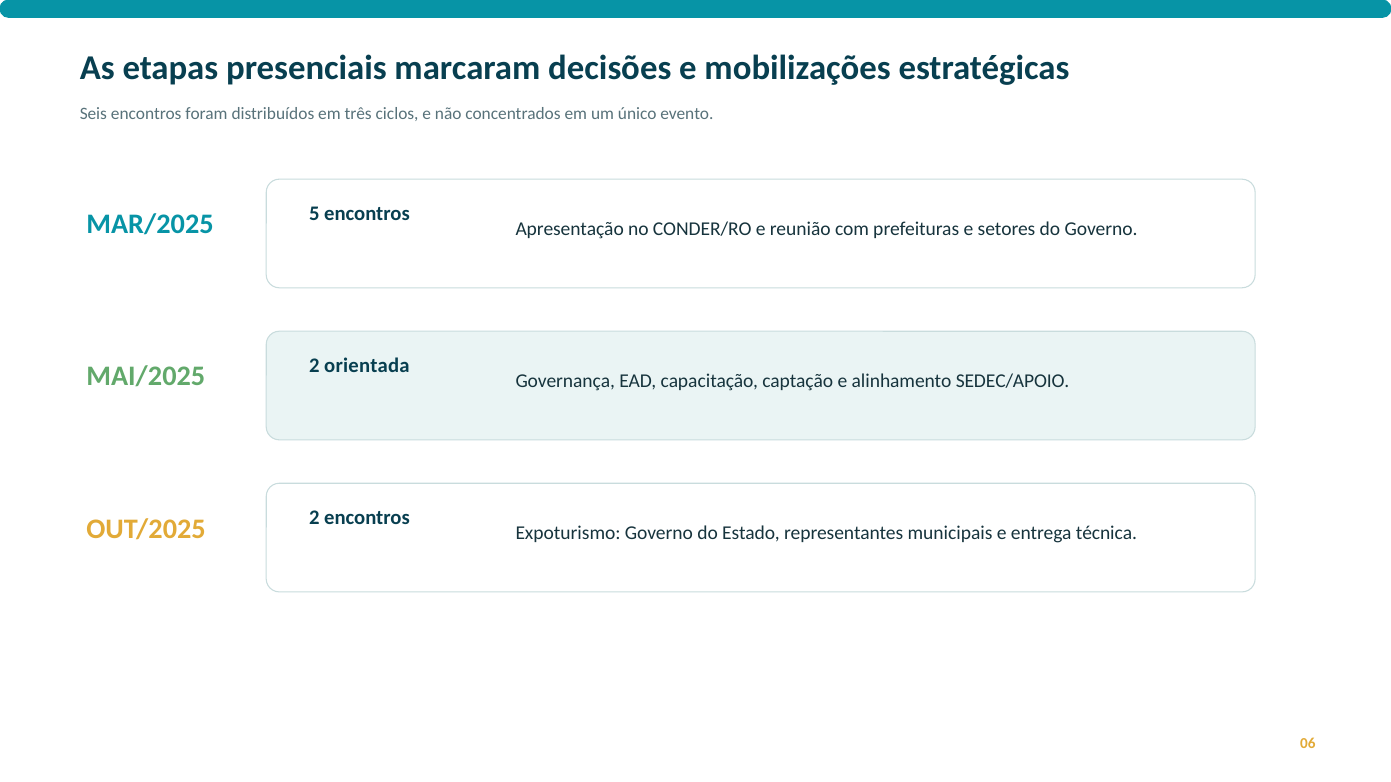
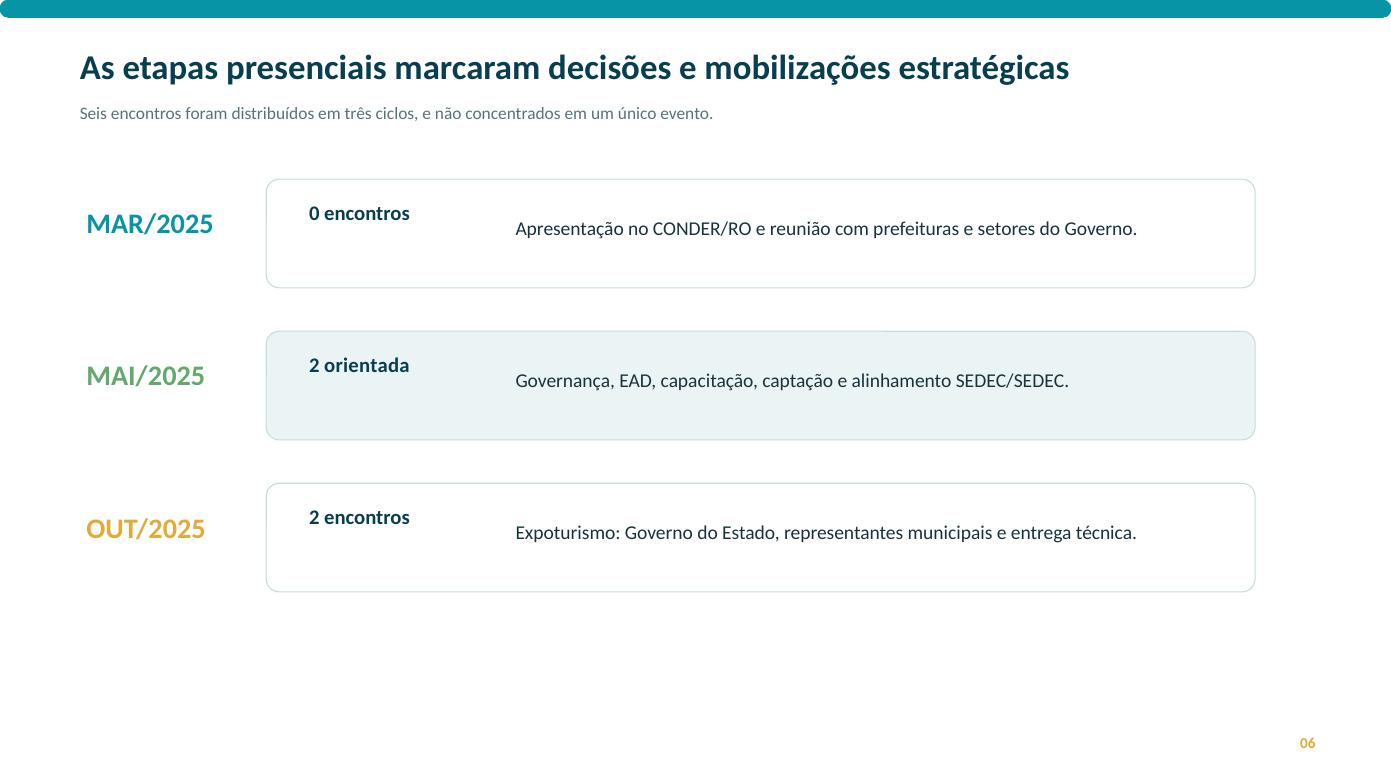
5: 5 -> 0 (314, 213)
SEDEC/APOIO: SEDEC/APOIO -> SEDEC/SEDEC (1012, 382)
